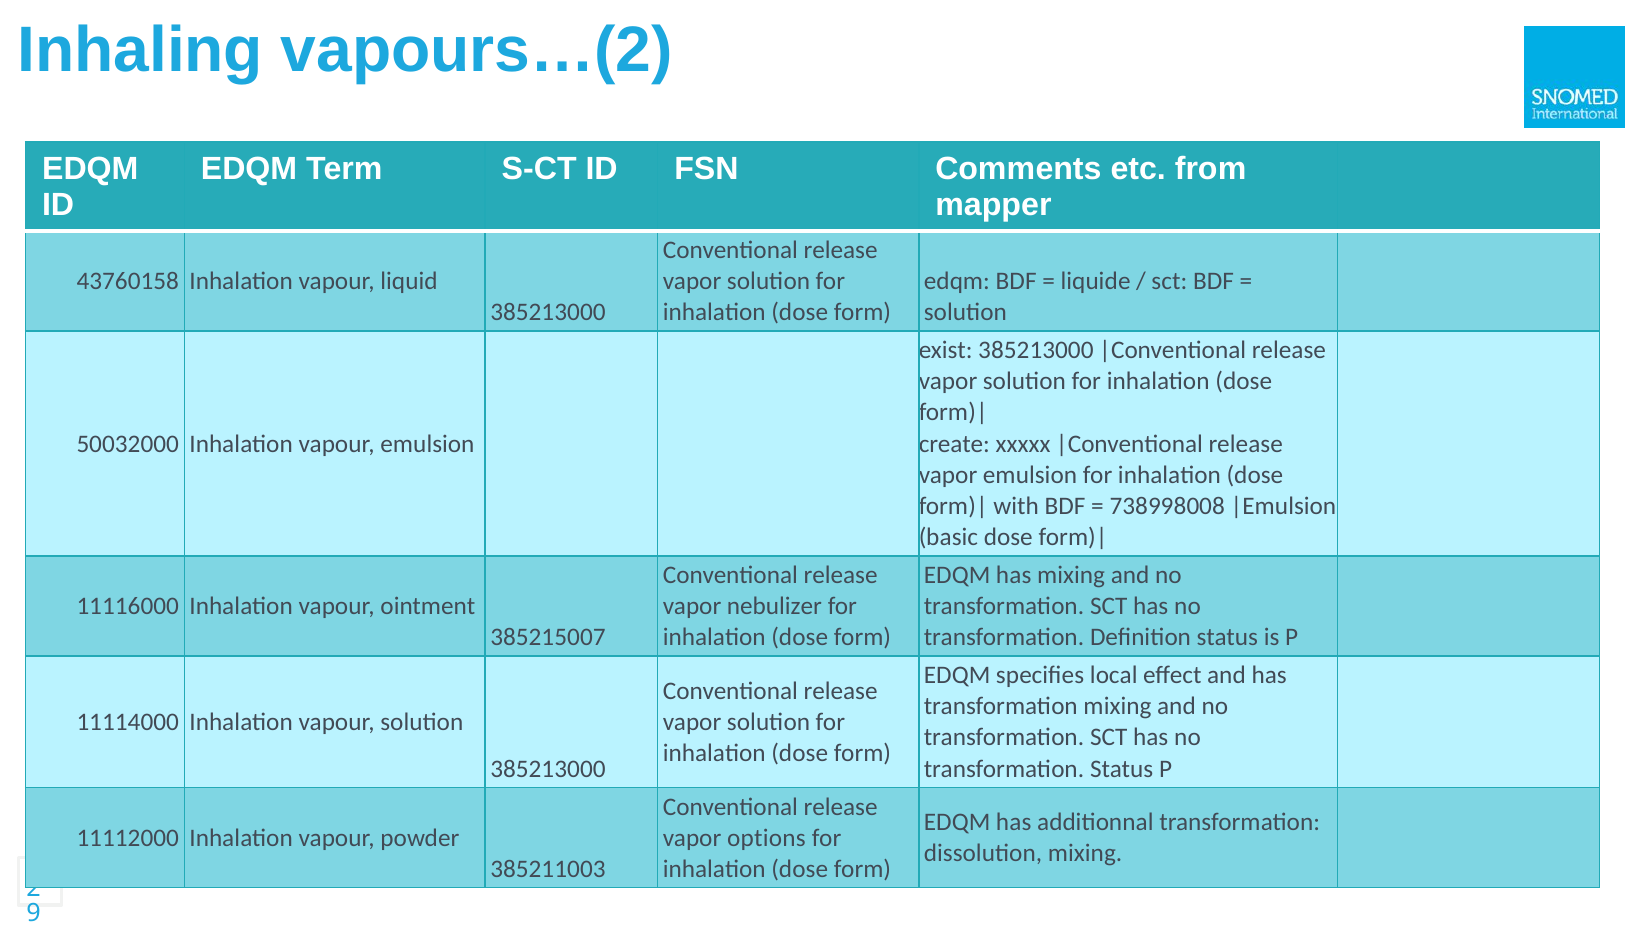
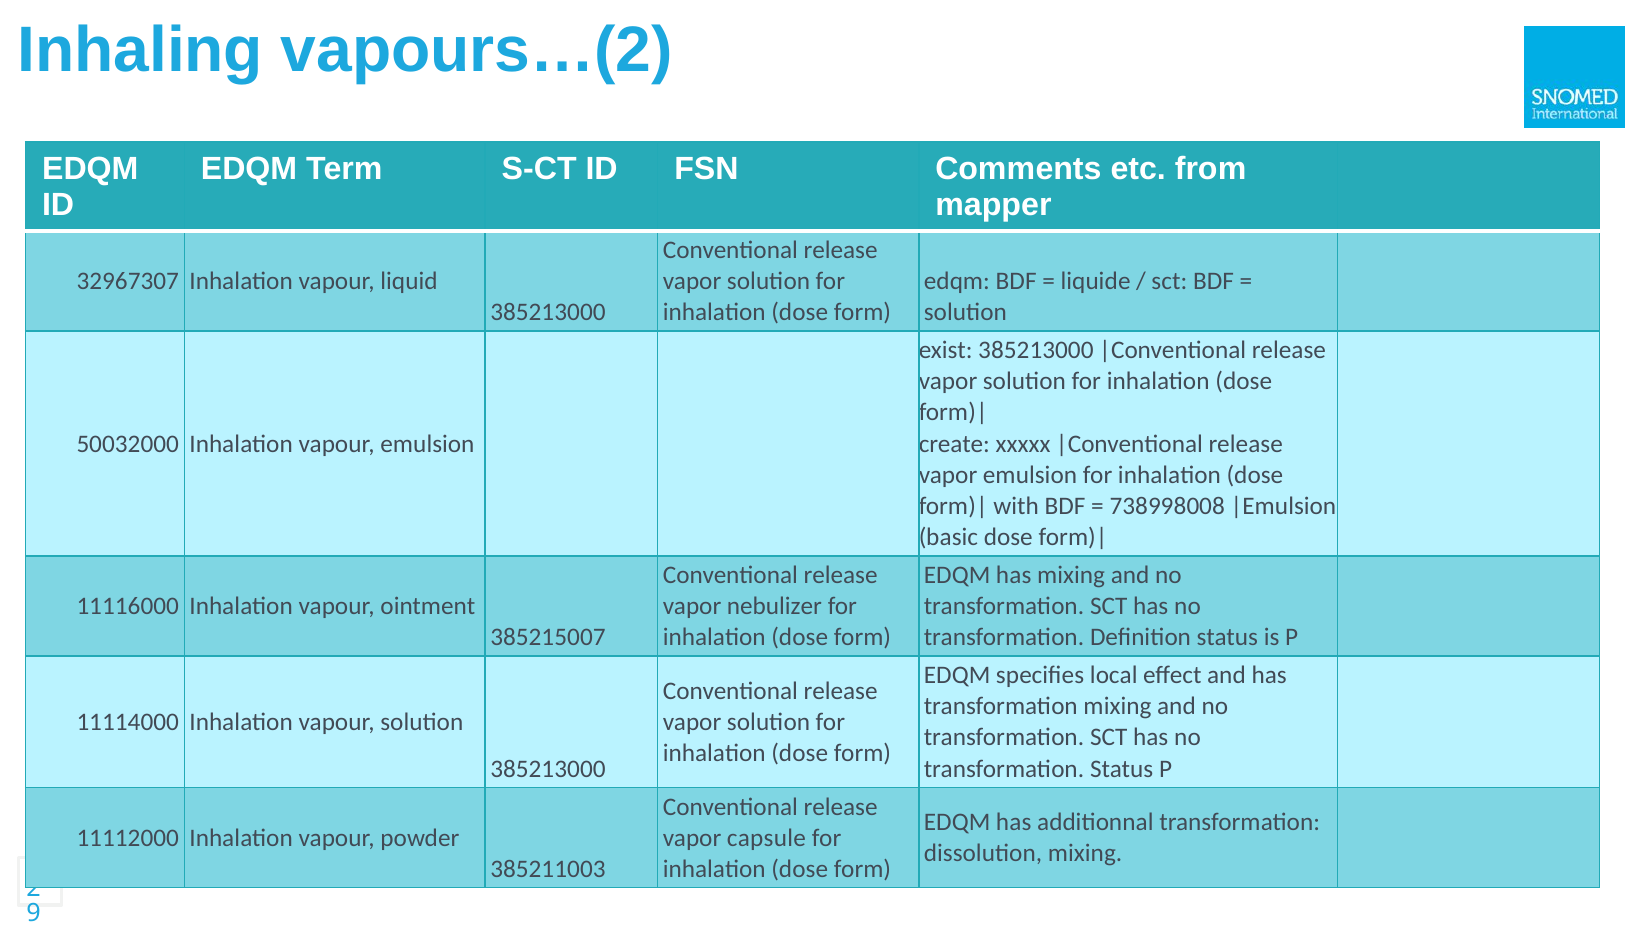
43760158: 43760158 -> 32967307 (128, 281)
options: options -> capsule (766, 838)
